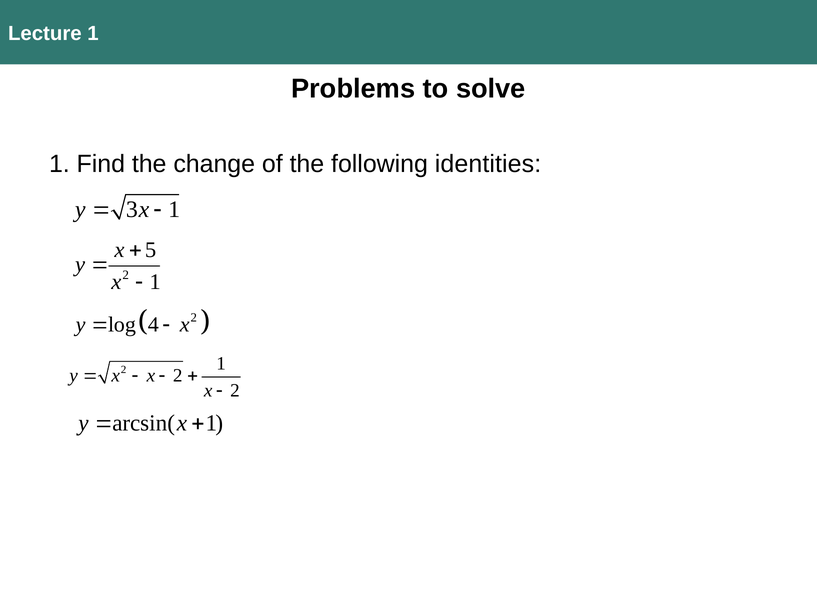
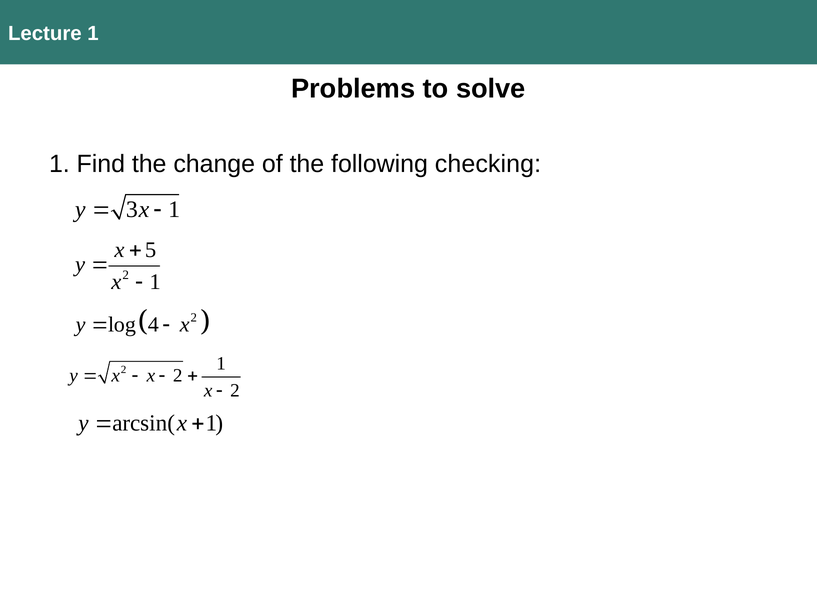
identities: identities -> checking (488, 164)
